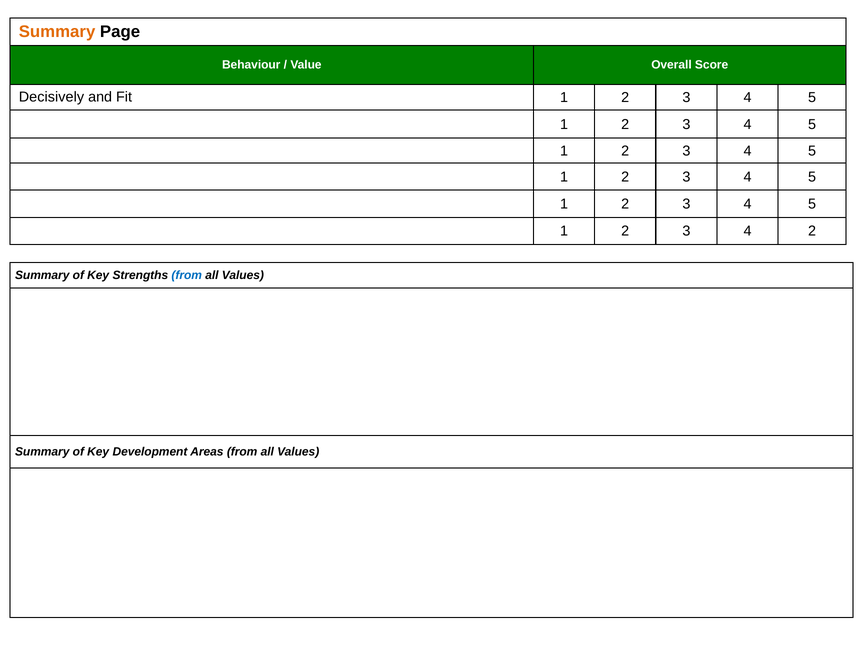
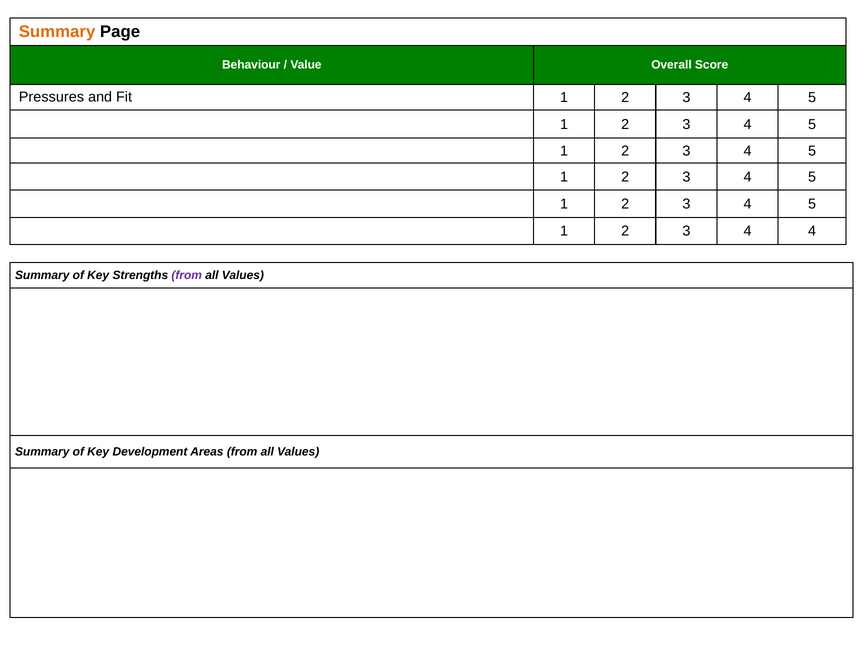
Decisively: Decisively -> Pressures (51, 97)
4 2: 2 -> 4 (812, 231)
from colour: blue -> purple (187, 275)
